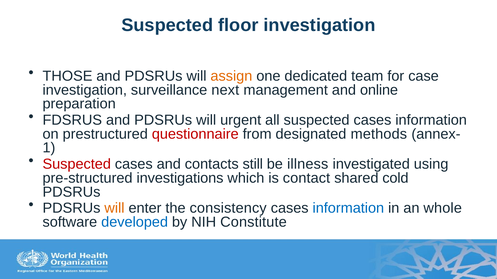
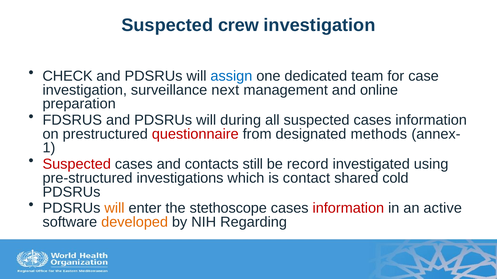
floor: floor -> crew (238, 25)
THOSE: THOSE -> CHECK (68, 76)
assign colour: orange -> blue (231, 76)
urgent: urgent -> during (241, 120)
illness: illness -> record (308, 164)
consistency: consistency -> stethoscope (228, 209)
information colour: blue -> red (348, 209)
whole: whole -> active (443, 209)
developed colour: blue -> orange (135, 222)
Constitute: Constitute -> Regarding (254, 222)
